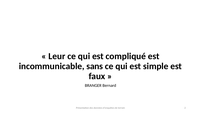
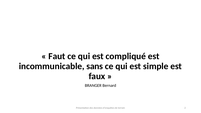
Leur: Leur -> Faut (57, 56)
